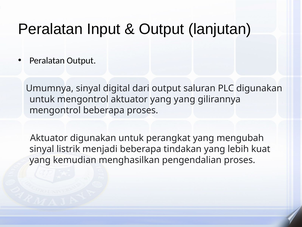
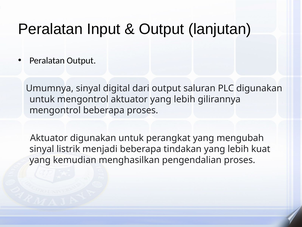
aktuator yang yang: yang -> lebih (185, 99)
